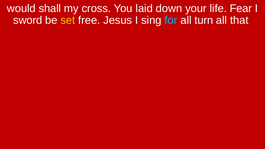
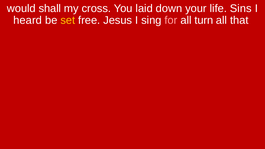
Fear: Fear -> Sins (241, 8)
sword: sword -> heard (28, 20)
for colour: light blue -> pink (171, 20)
